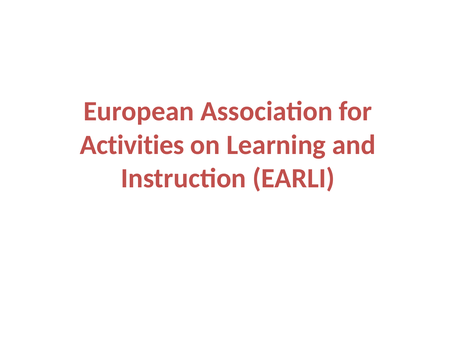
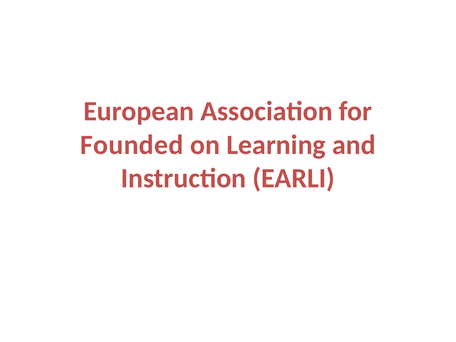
Activities: Activities -> Founded (132, 145)
